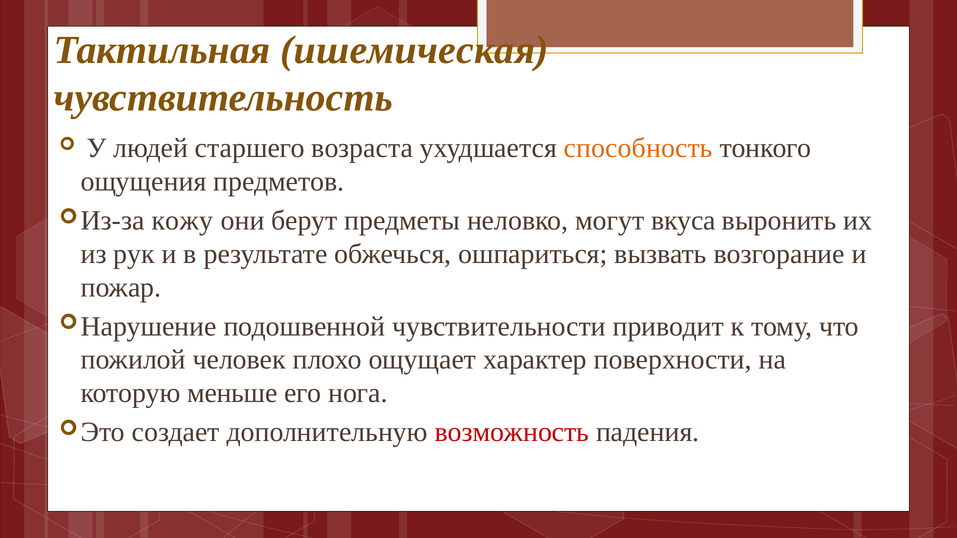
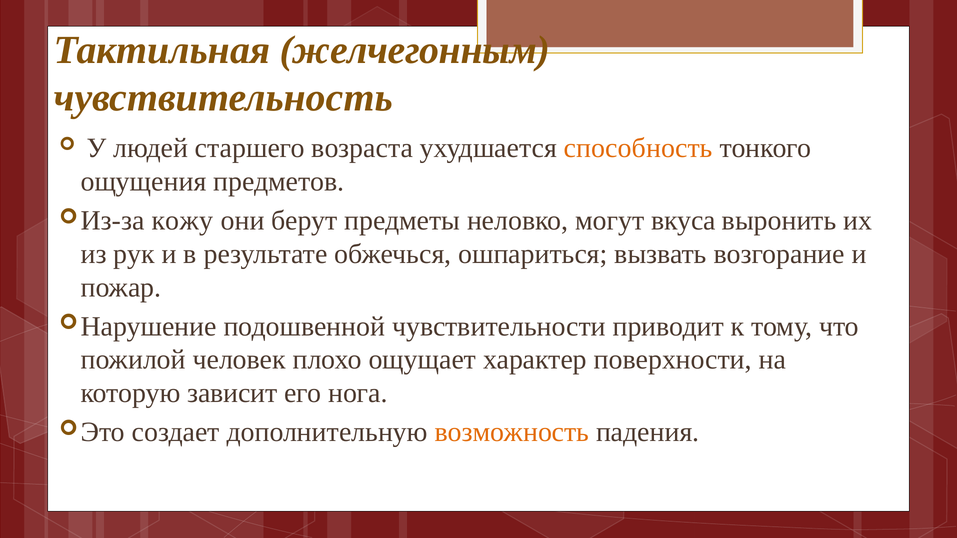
ишемическая: ишемическая -> желчегонным (415, 50)
меньше: меньше -> зависит (232, 393)
возможность colour: red -> orange (512, 432)
